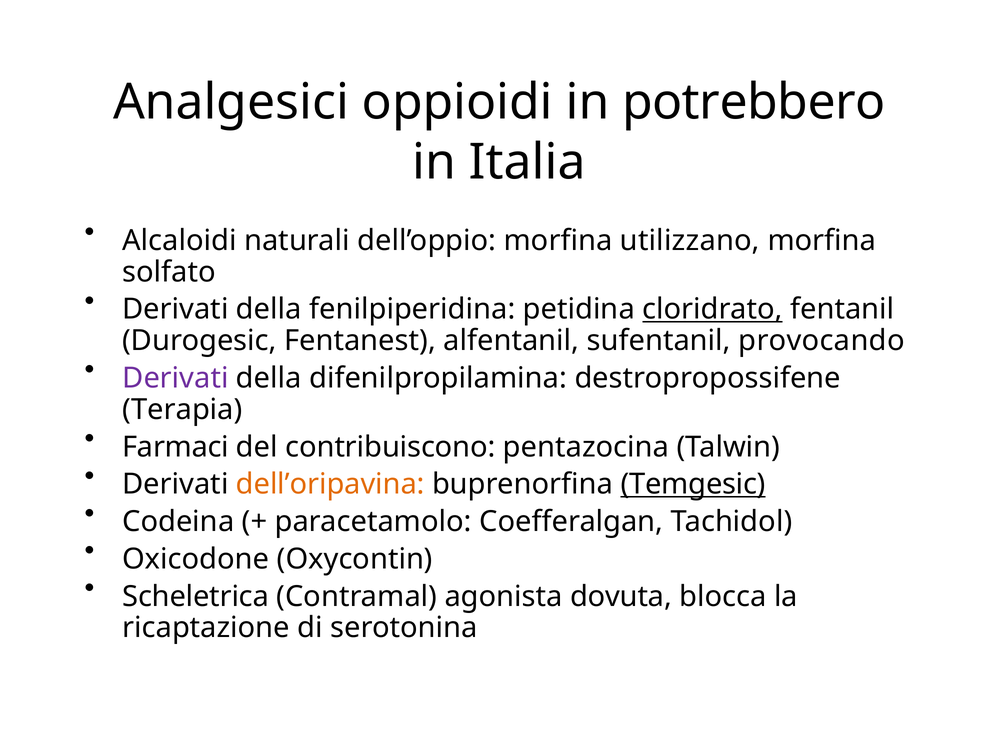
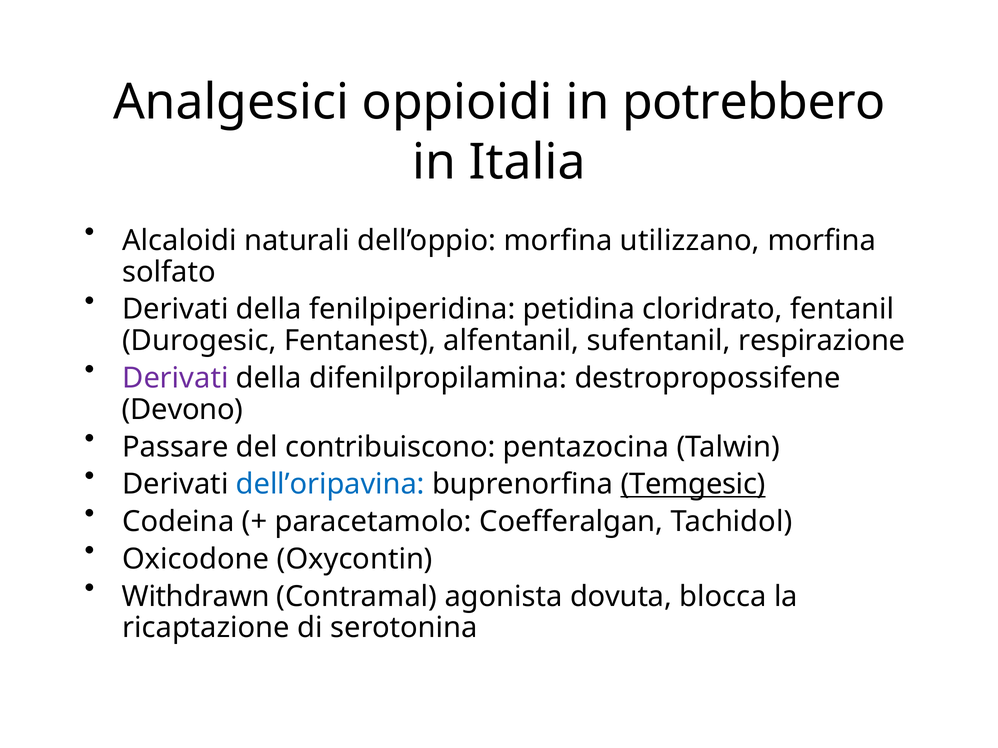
cloridrato underline: present -> none (712, 310)
provocando: provocando -> respirazione (822, 341)
Terapia: Terapia -> Devono (183, 410)
Farmaci: Farmaci -> Passare (175, 447)
dell’oripavina colour: orange -> blue (330, 485)
Scheletrica: Scheletrica -> Withdrawn (196, 597)
